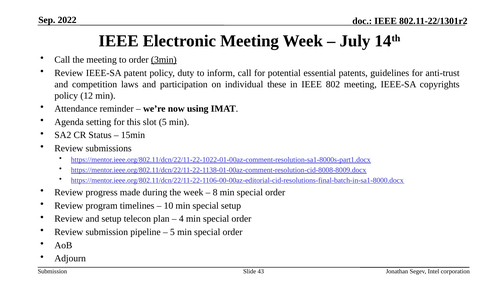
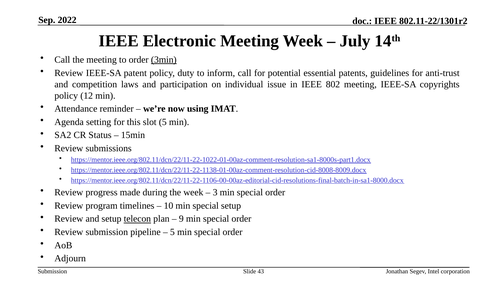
these: these -> issue (277, 84)
8: 8 -> 3 (215, 192)
telecon underline: none -> present (137, 219)
4: 4 -> 9 (181, 219)
